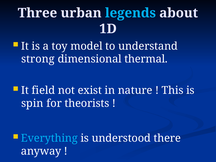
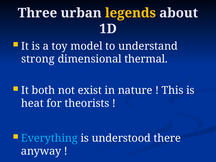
legends colour: light blue -> yellow (130, 13)
field: field -> both (43, 90)
spin: spin -> heat (32, 103)
